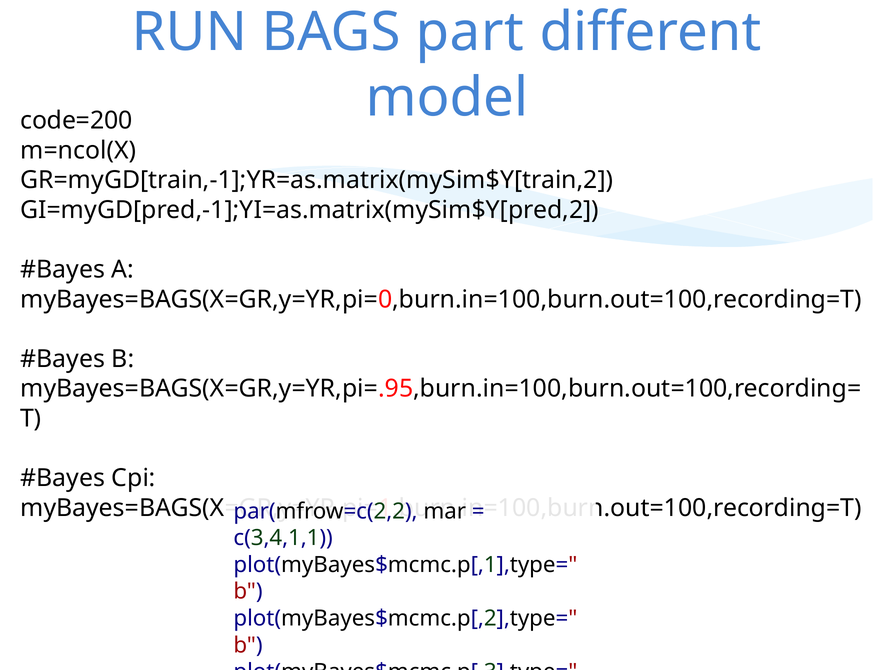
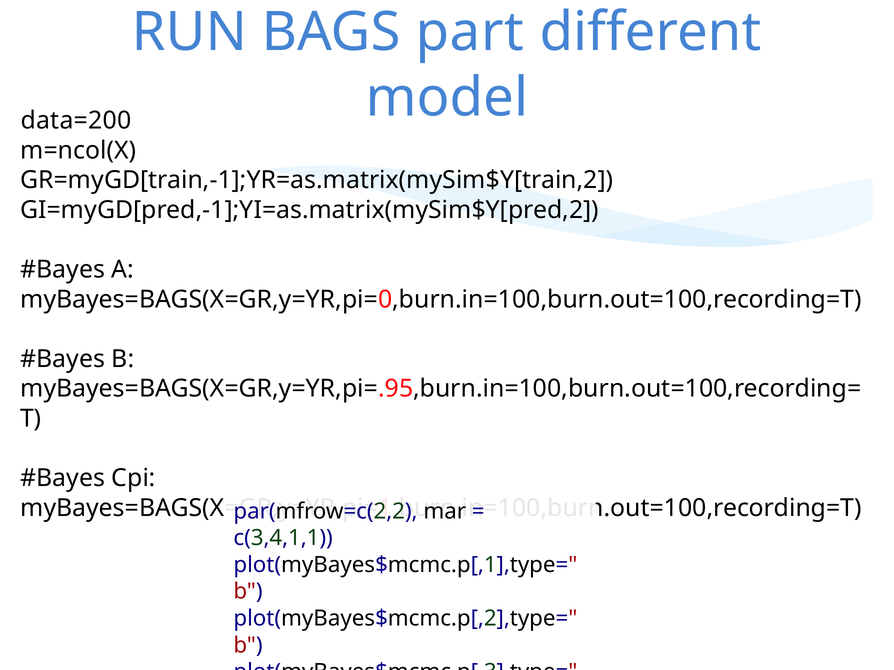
code=200: code=200 -> data=200 (76, 121)
